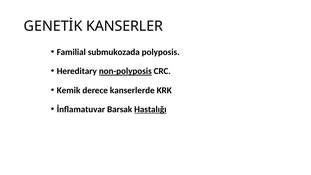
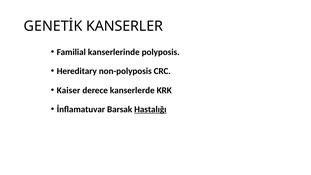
submukozada: submukozada -> kanserlerinde (114, 52)
non-polyposis underline: present -> none (125, 71)
Kemik: Kemik -> Kaiser (69, 90)
